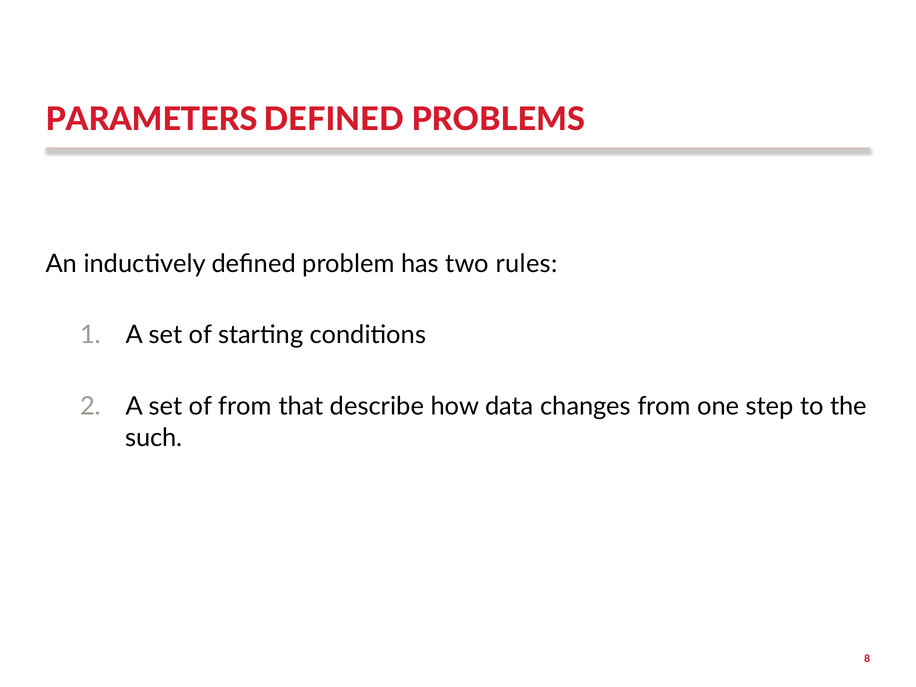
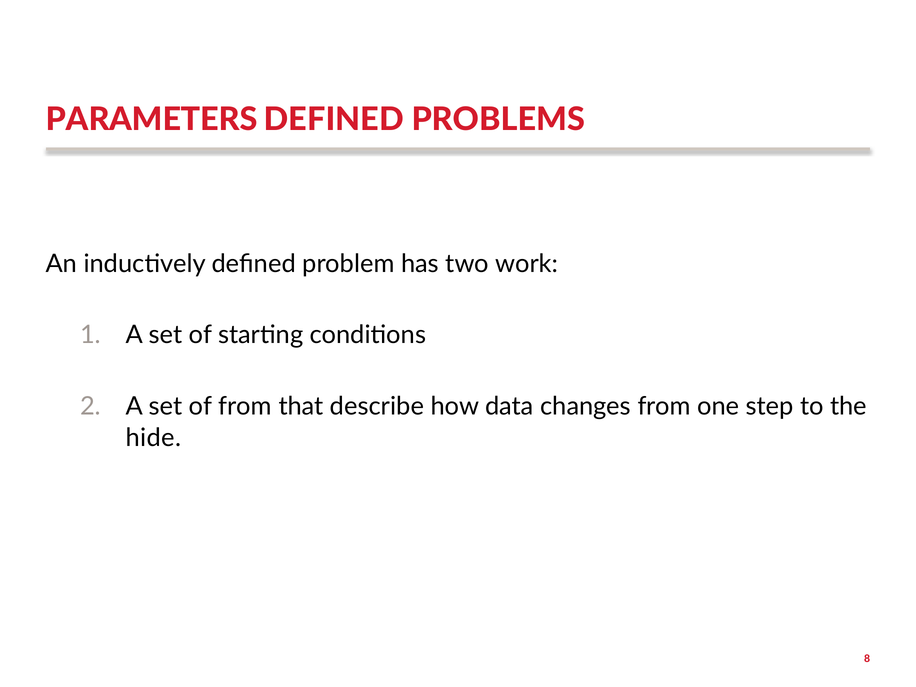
rules: rules -> work (527, 264)
such: such -> hide (153, 438)
